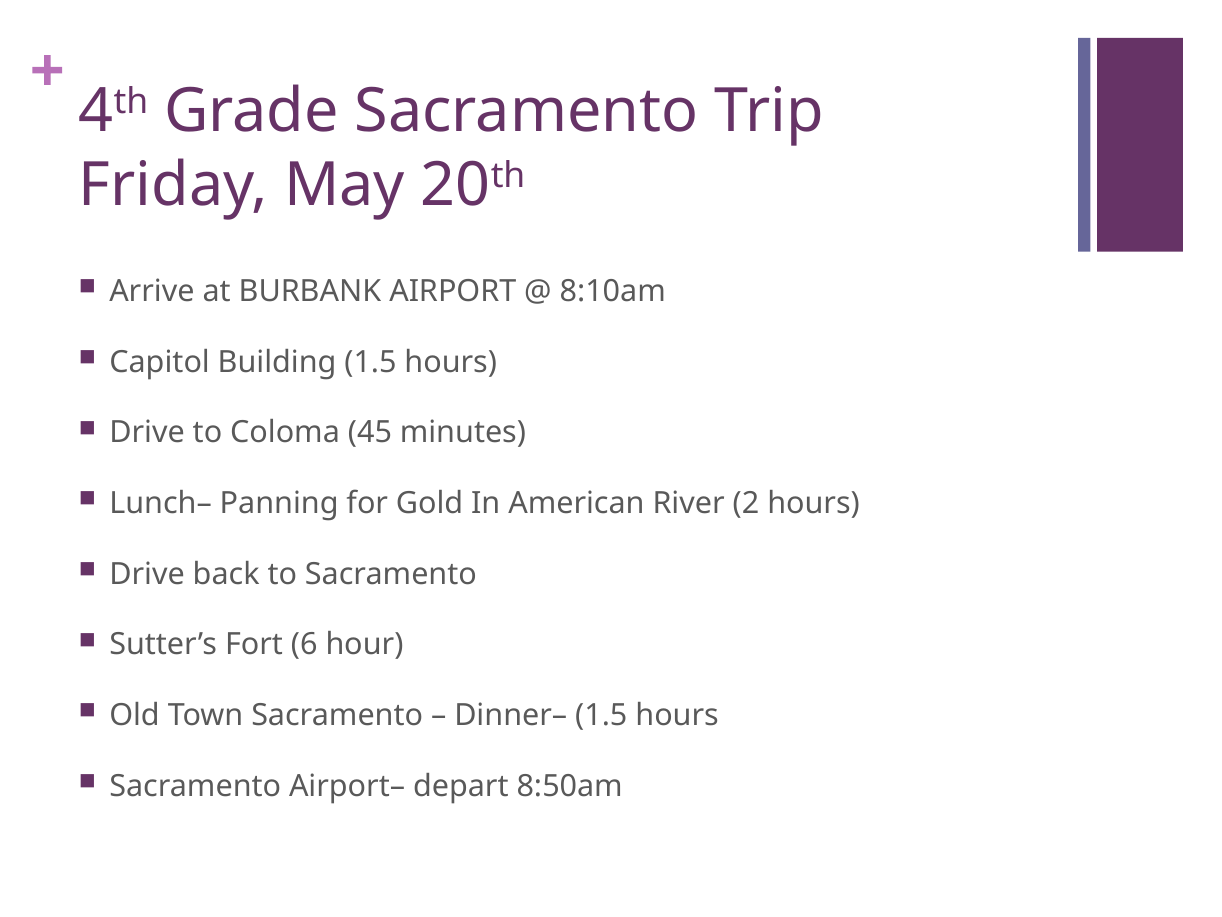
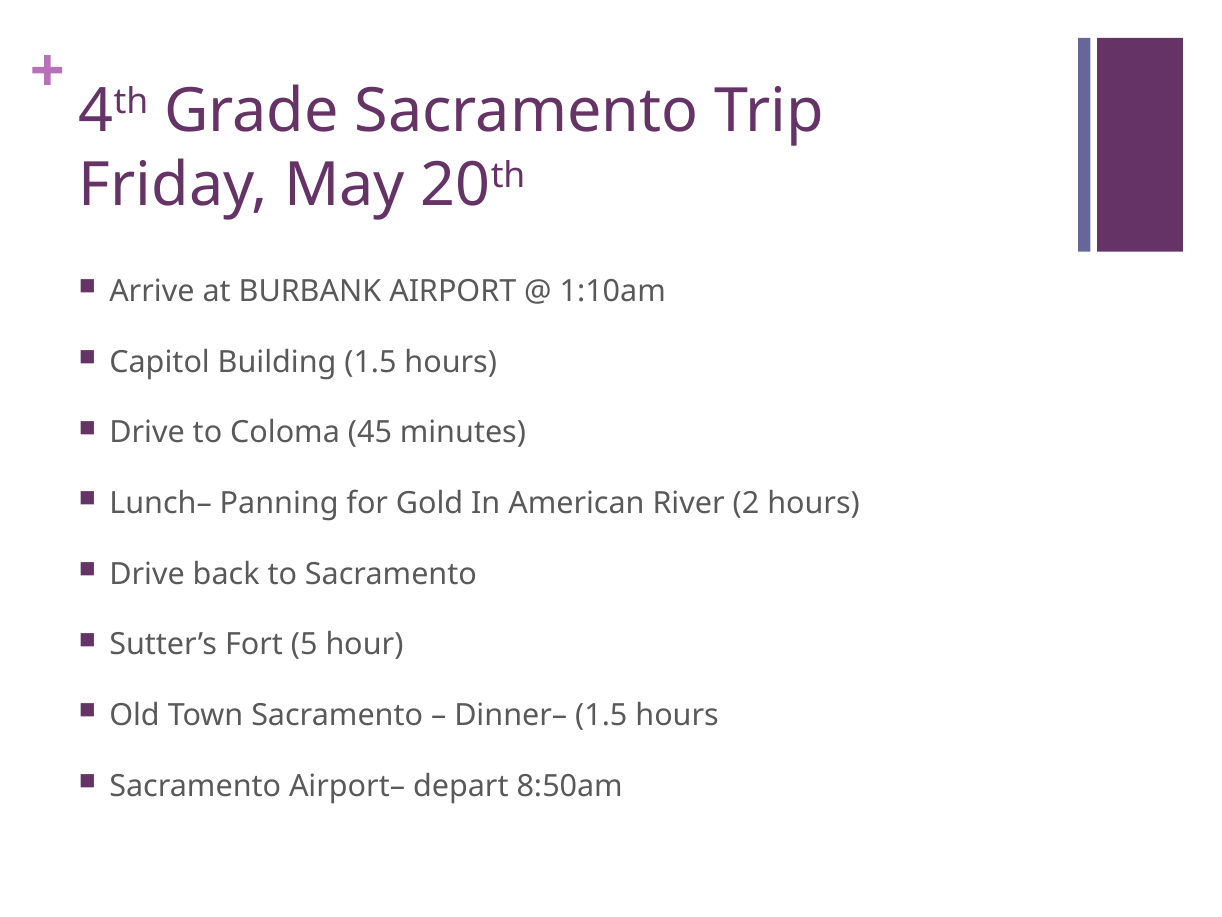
8:10am: 8:10am -> 1:10am (613, 291)
6: 6 -> 5 (304, 644)
